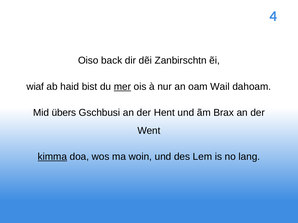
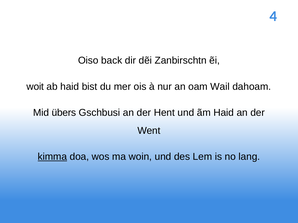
wiaf: wiaf -> woit (35, 87)
mer underline: present -> none (122, 87)
ãm Brax: Brax -> Haid (224, 113)
